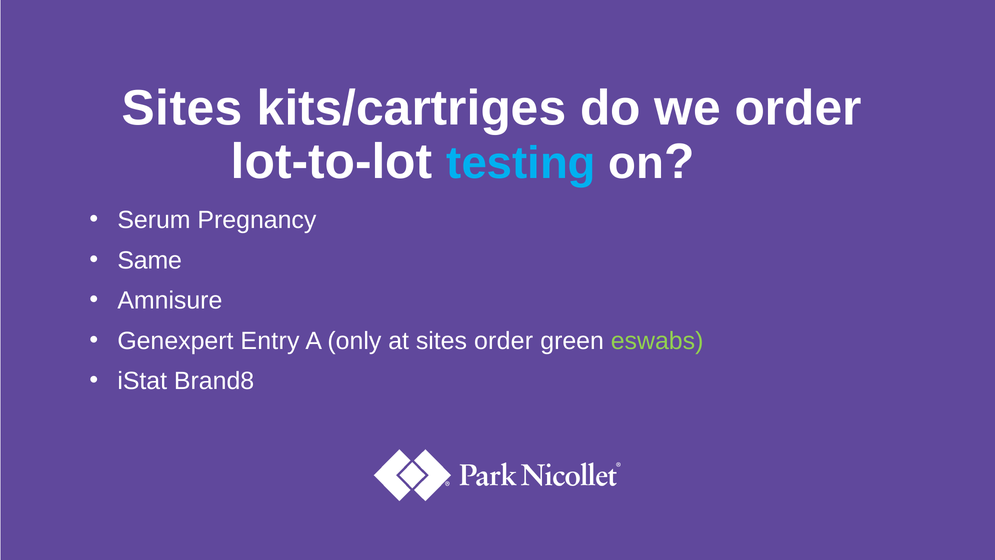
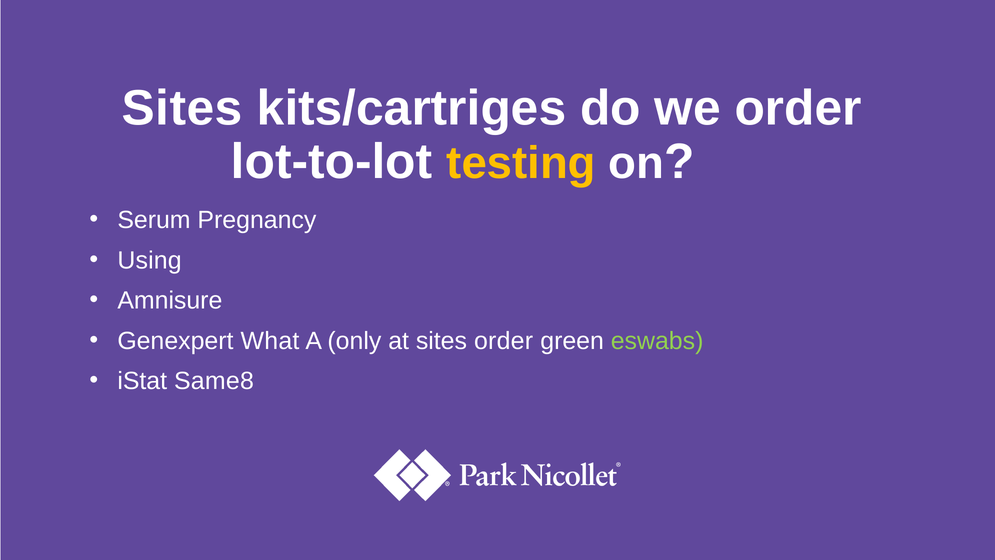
testing colour: light blue -> yellow (521, 163)
Same: Same -> Using (150, 260)
Entry: Entry -> What (270, 341)
Brand8: Brand8 -> Same8 (214, 381)
